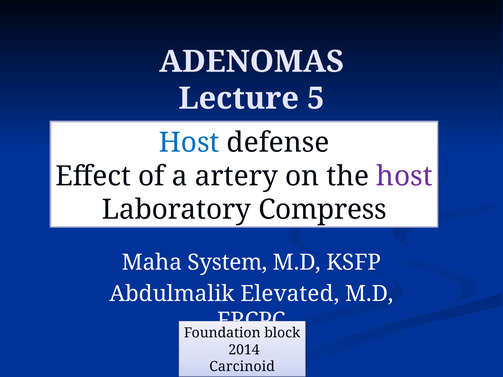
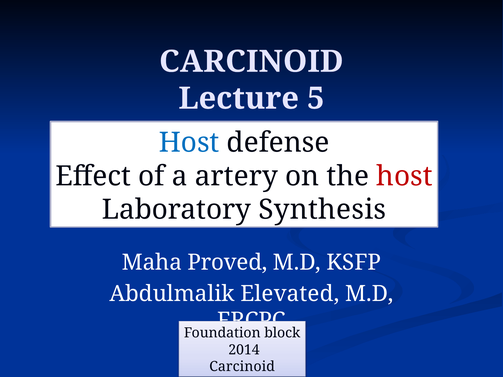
ADENOMAS: ADENOMAS -> CARCINOID (251, 62)
host colour: purple -> red (404, 176)
Compress: Compress -> Synthesis (322, 210)
System: System -> Proved (228, 263)
